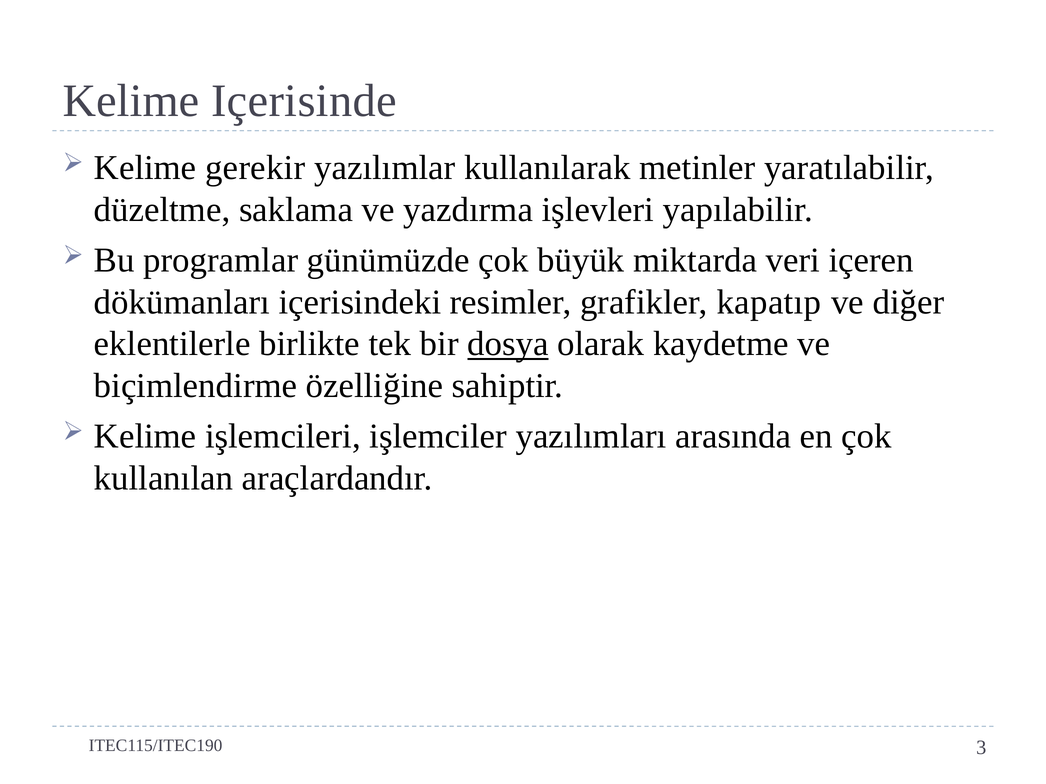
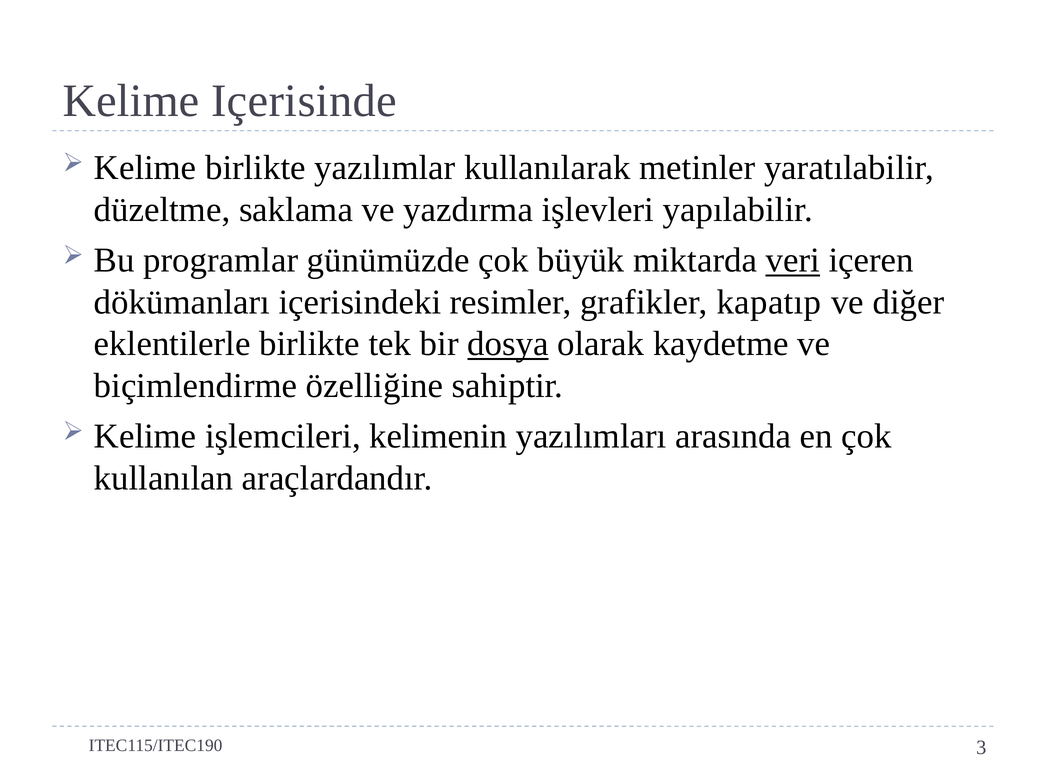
Kelime gerekir: gerekir -> birlikte (255, 168)
veri underline: none -> present (793, 260)
işlemciler: işlemciler -> kelimenin (438, 437)
